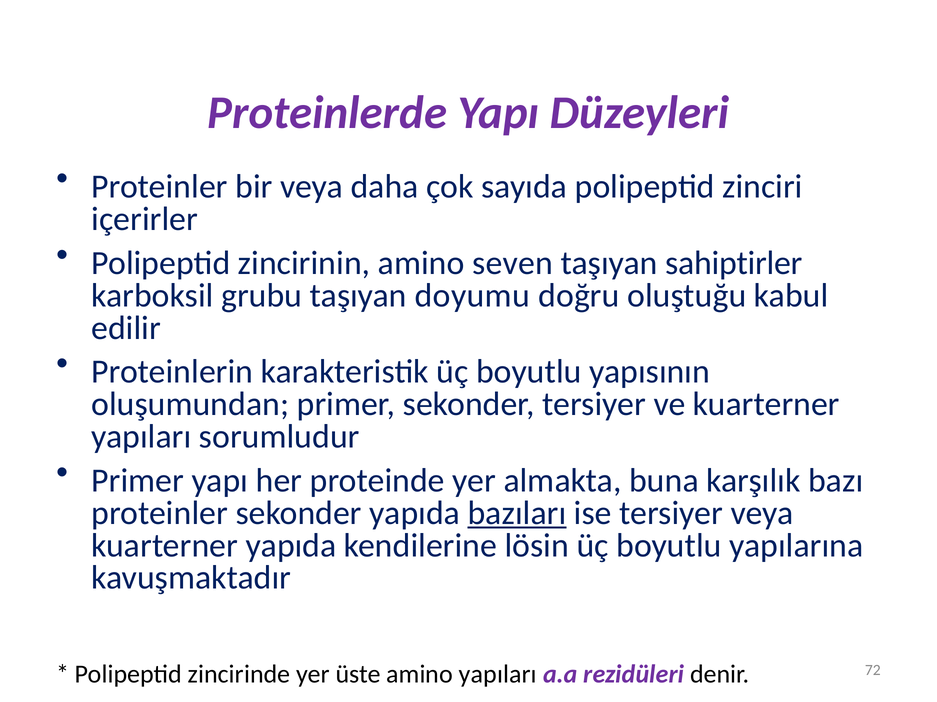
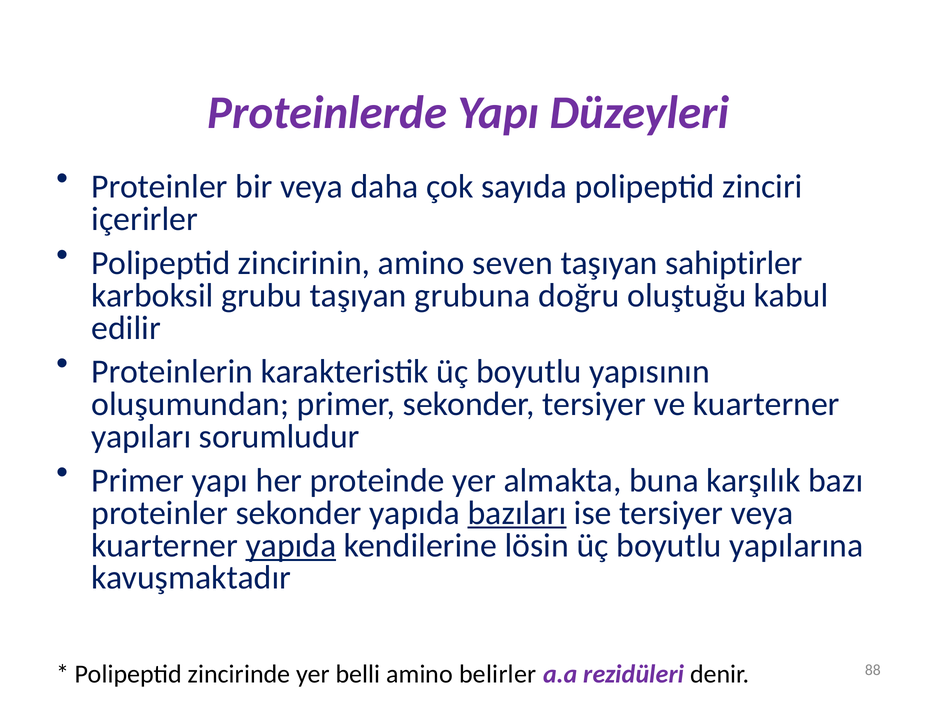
doyumu: doyumu -> grubuna (473, 296)
yapıda underline: none -> present (291, 546)
üste: üste -> belli (358, 675)
amino yapıları: yapıları -> belirler (498, 675)
72: 72 -> 88 (873, 671)
